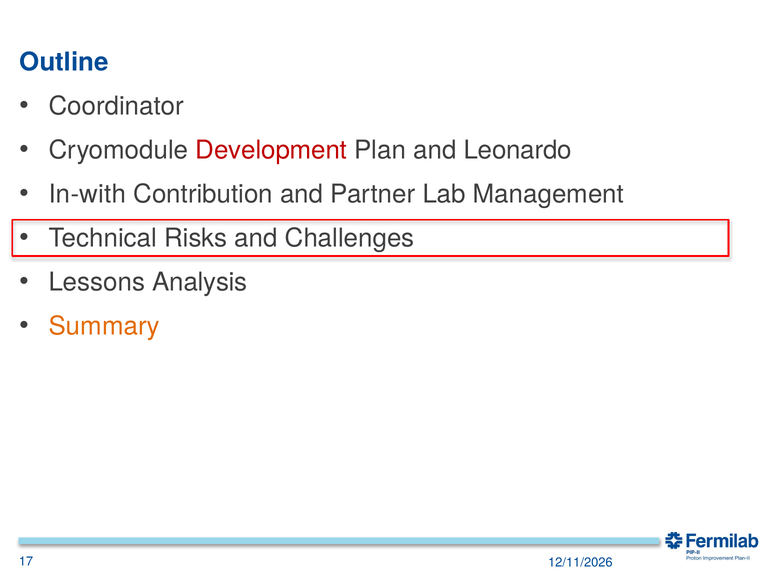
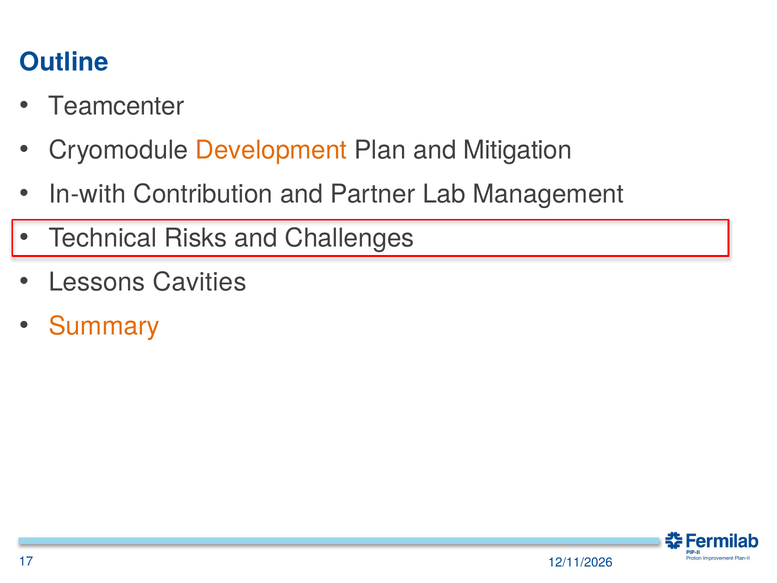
Coordinator: Coordinator -> Teamcenter (116, 106)
Development colour: red -> orange (271, 150)
Leonardo: Leonardo -> Mitigation (518, 150)
Analysis: Analysis -> Cavities (200, 282)
